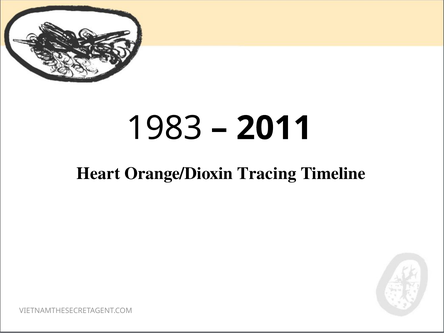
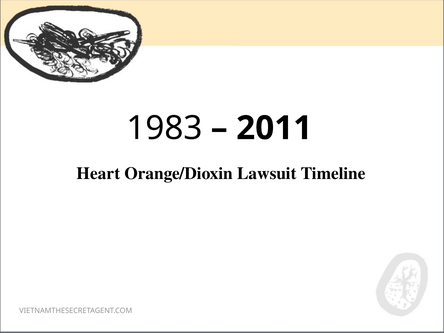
Tracing: Tracing -> Lawsuit (267, 173)
